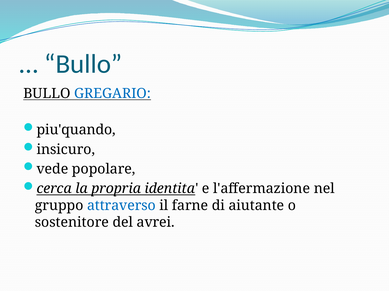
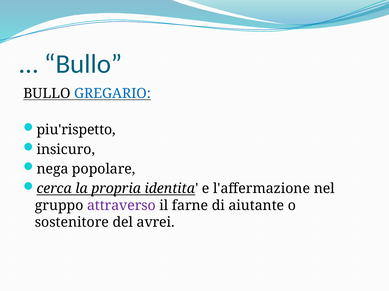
piu'quando: piu'quando -> piu'rispetto (76, 130)
vede: vede -> nega (53, 169)
attraverso colour: blue -> purple (121, 206)
